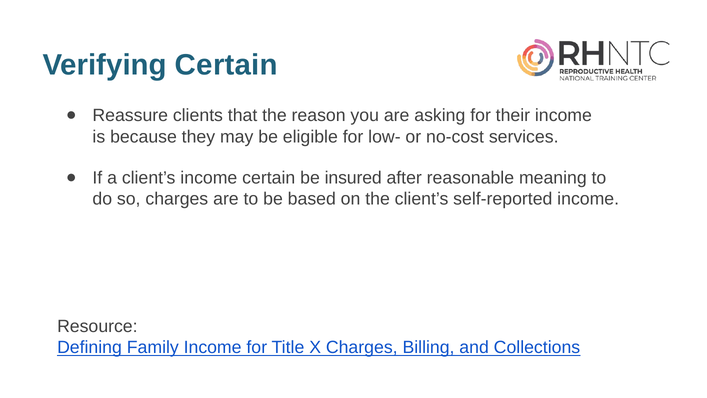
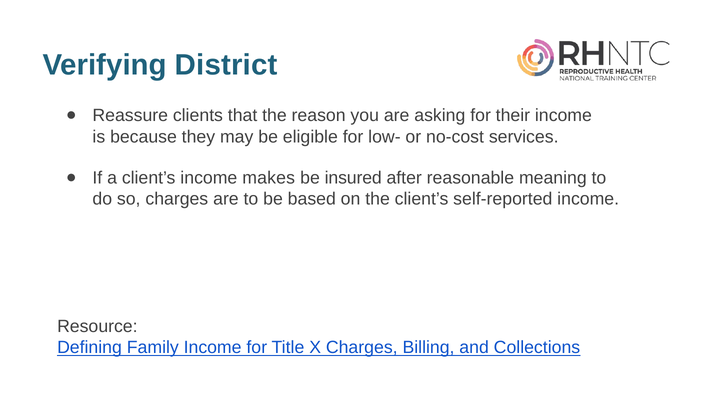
Verifying Certain: Certain -> District (226, 65)
income certain: certain -> makes (269, 178)
